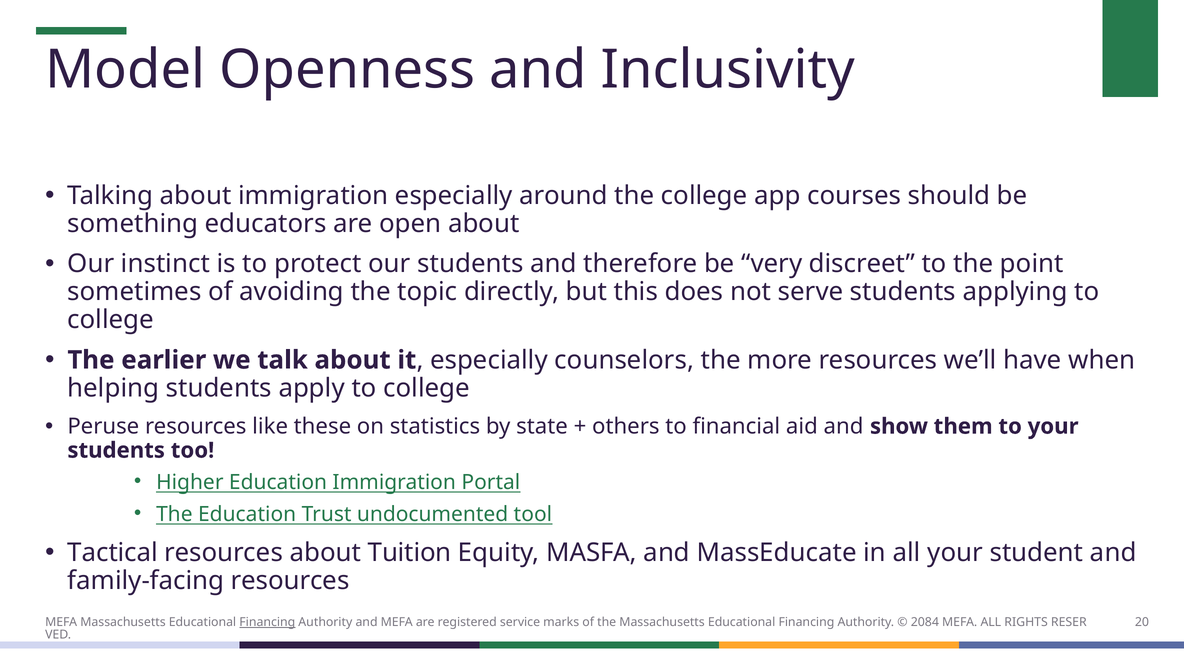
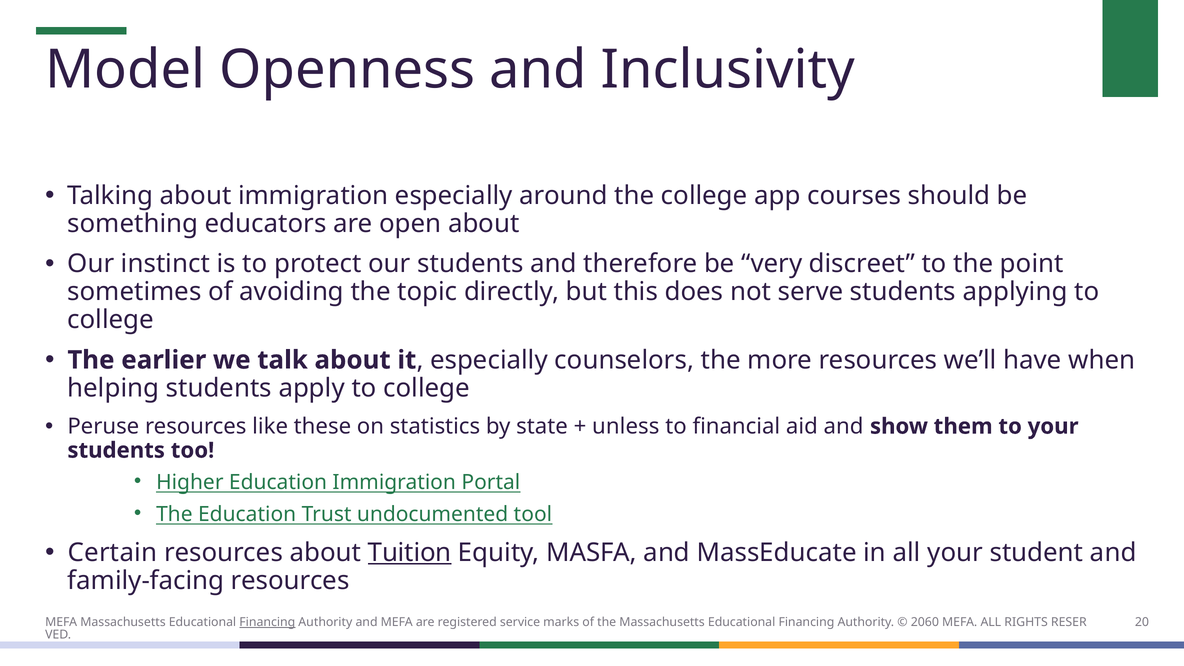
others: others -> unless (626, 426)
Tactical: Tactical -> Certain (112, 553)
Tuition underline: none -> present (410, 553)
2084: 2084 -> 2060 (925, 622)
